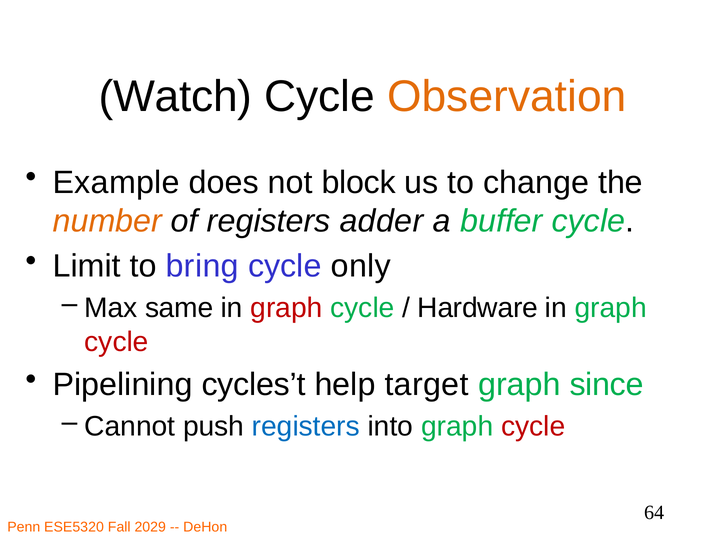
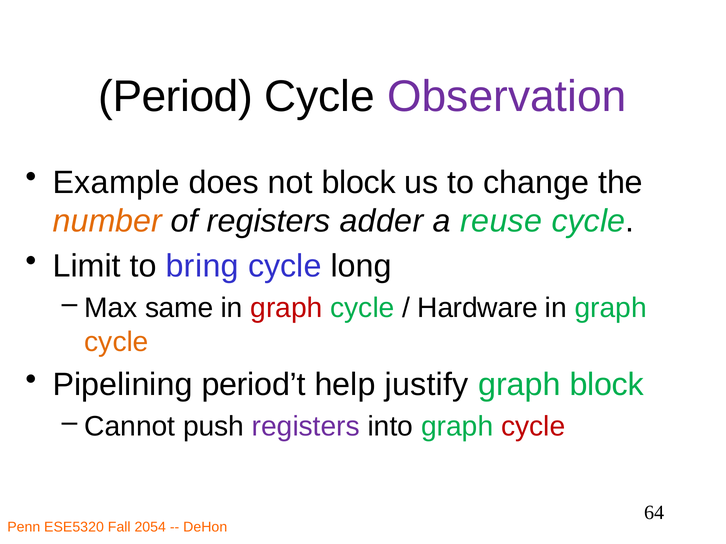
Watch: Watch -> Period (176, 97)
Observation colour: orange -> purple (507, 97)
buffer: buffer -> reuse (501, 221)
only: only -> long (361, 266)
cycle colour: red -> orange (117, 342)
cycles’t: cycles’t -> period’t (254, 385)
target: target -> justify (427, 385)
graph since: since -> block (607, 385)
registers colour: blue -> purple (306, 427)
2029: 2029 -> 2054 (150, 527)
